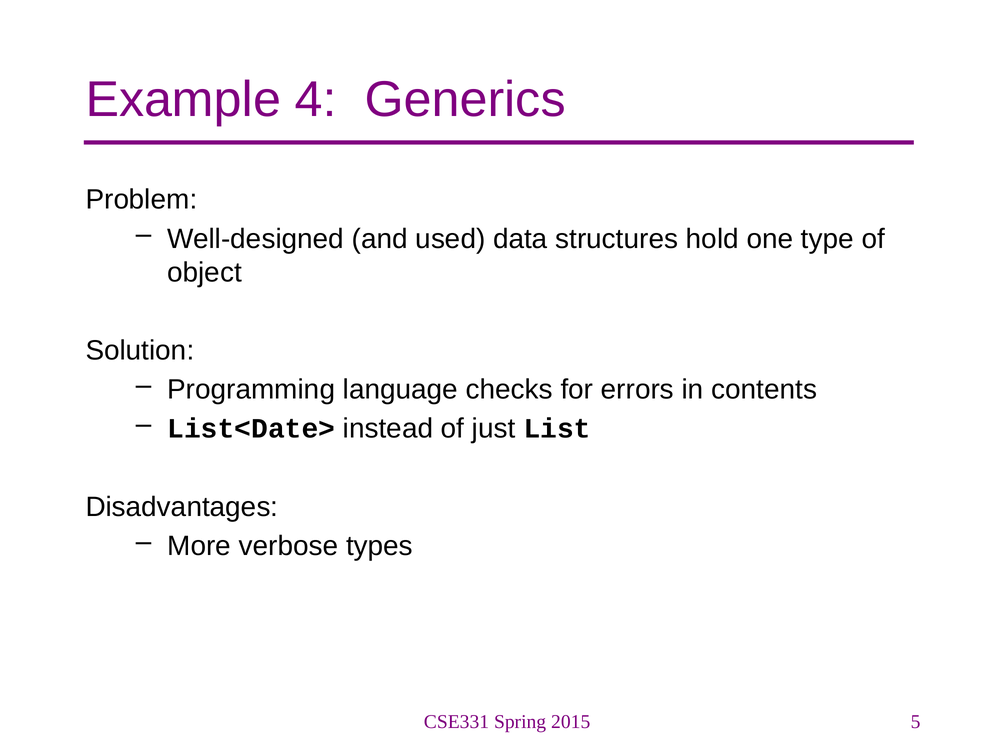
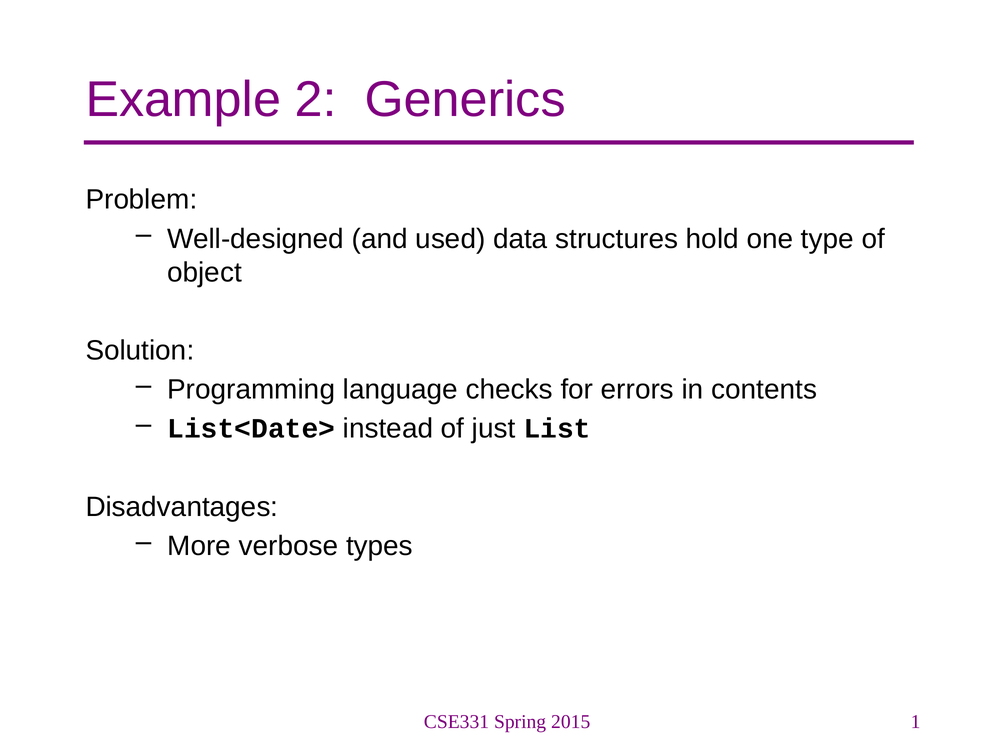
4: 4 -> 2 (316, 100)
5: 5 -> 1 (916, 722)
